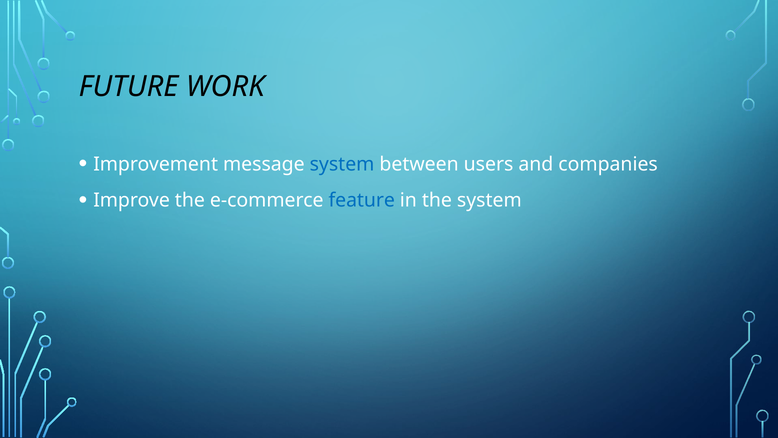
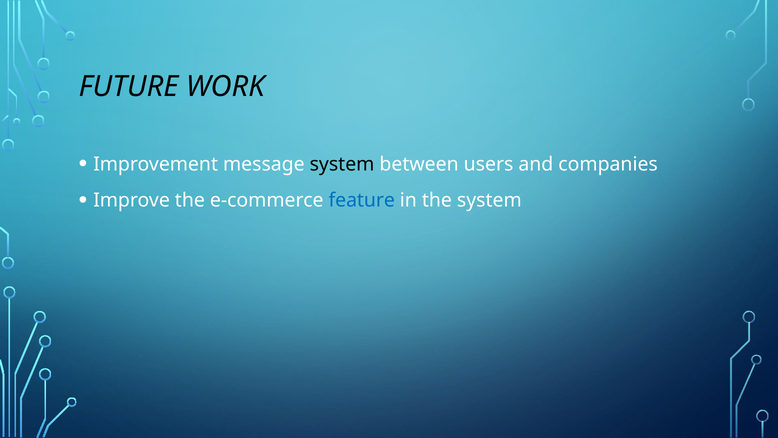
system colour: blue -> black (342, 164)
